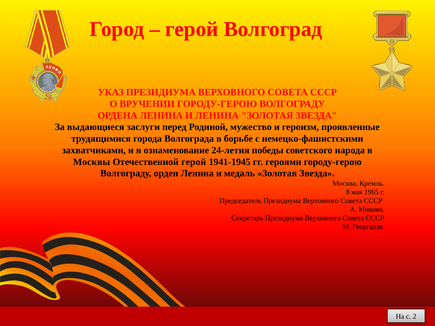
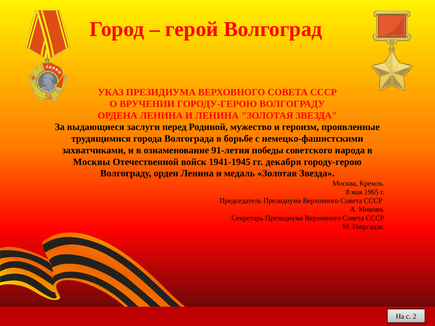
24-летия: 24-летия -> 91-летия (230, 150)
Отечественной герой: герой -> войск (194, 162)
героями: героями -> декабря (283, 162)
